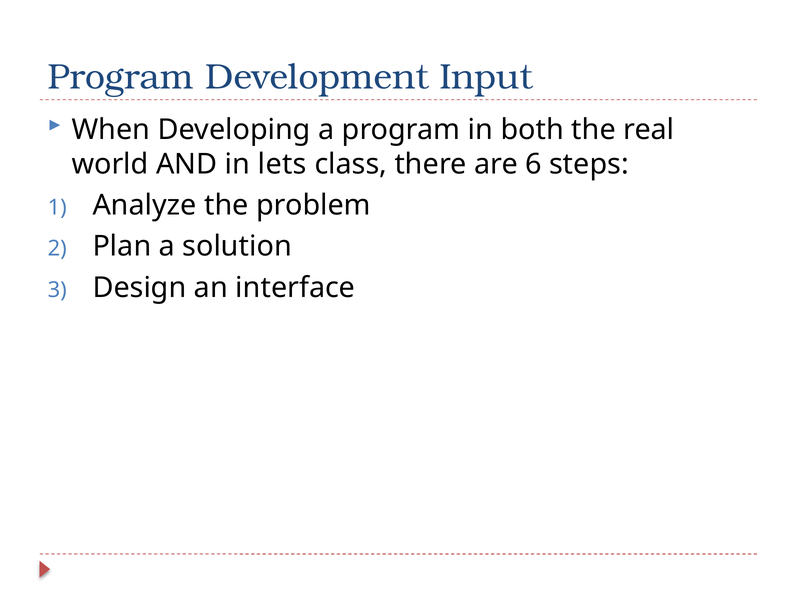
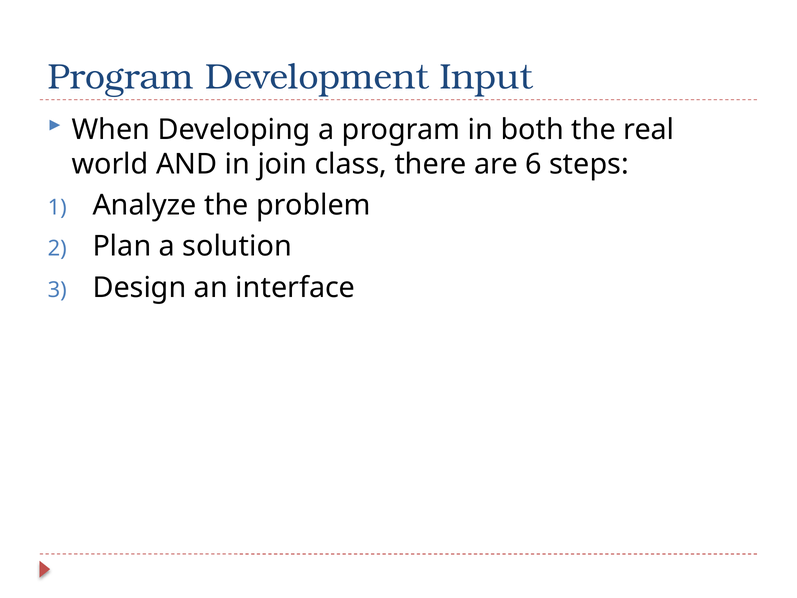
lets: lets -> join (282, 164)
